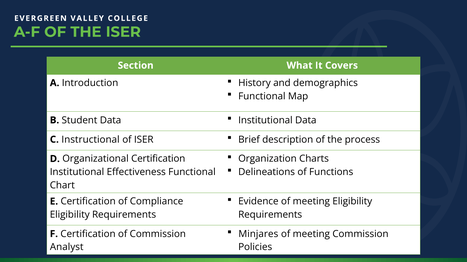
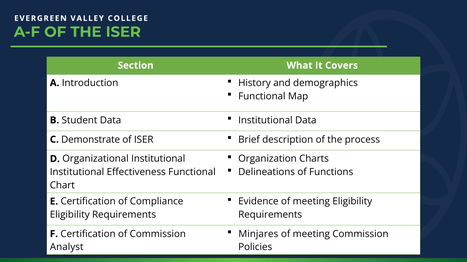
Instructional: Instructional -> Demonstrate (91, 140)
Organizational Certification: Certification -> Institutional (158, 159)
